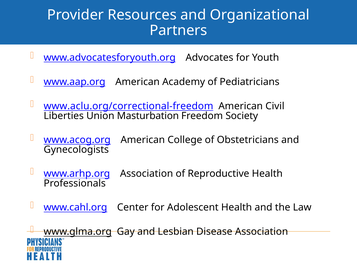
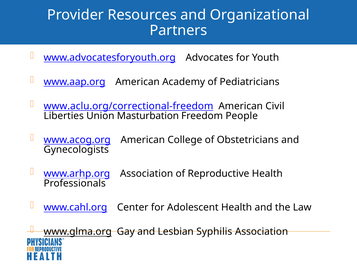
Society: Society -> People (242, 116)
Disease: Disease -> Syphilis (214, 232)
